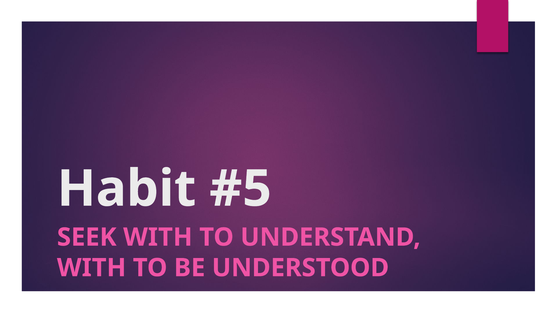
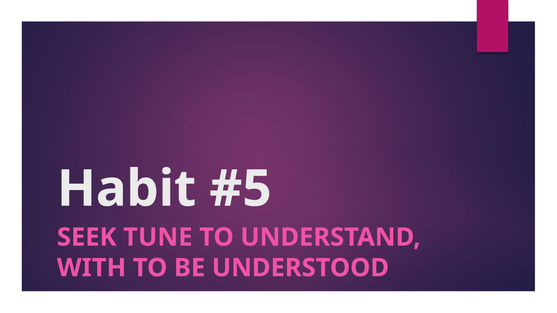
SEEK WITH: WITH -> TUNE (158, 237)
